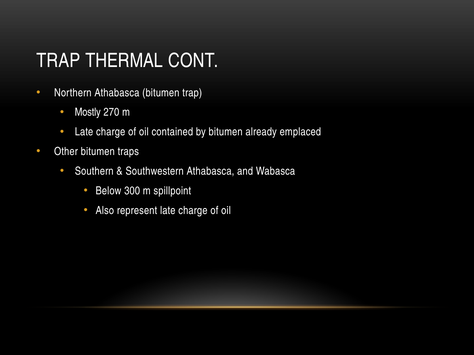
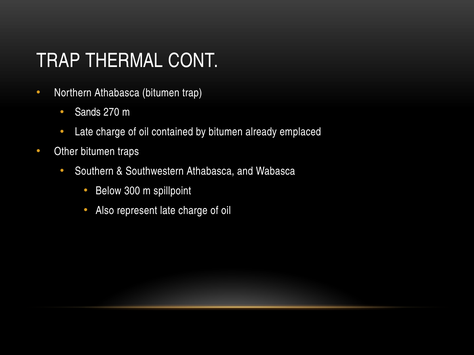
Mostly: Mostly -> Sands (88, 112)
